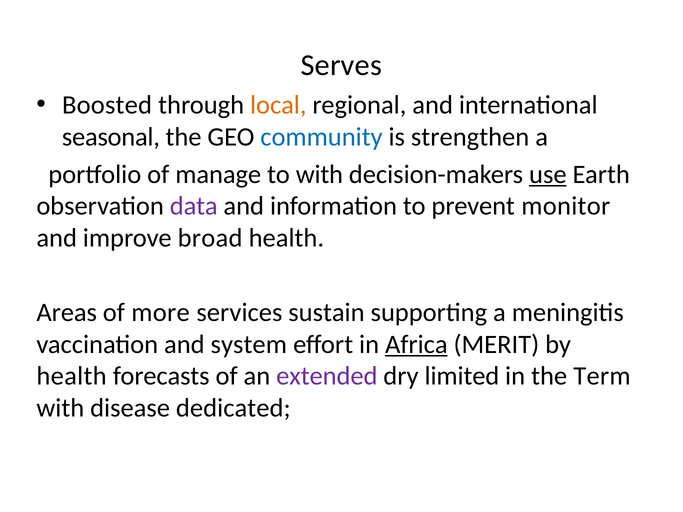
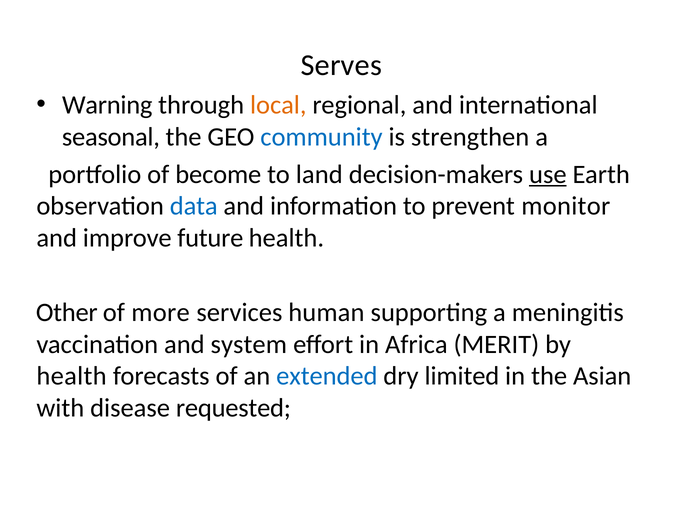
Boosted: Boosted -> Warning (107, 105)
manage: manage -> become (218, 174)
to with: with -> land (319, 174)
data colour: purple -> blue (194, 206)
broad: broad -> future (210, 238)
Areas: Areas -> Other (67, 313)
sustain: sustain -> human (326, 313)
Africa underline: present -> none (416, 344)
extended colour: purple -> blue (327, 376)
Term: Term -> Asian (602, 376)
dedicated: dedicated -> requested (233, 408)
